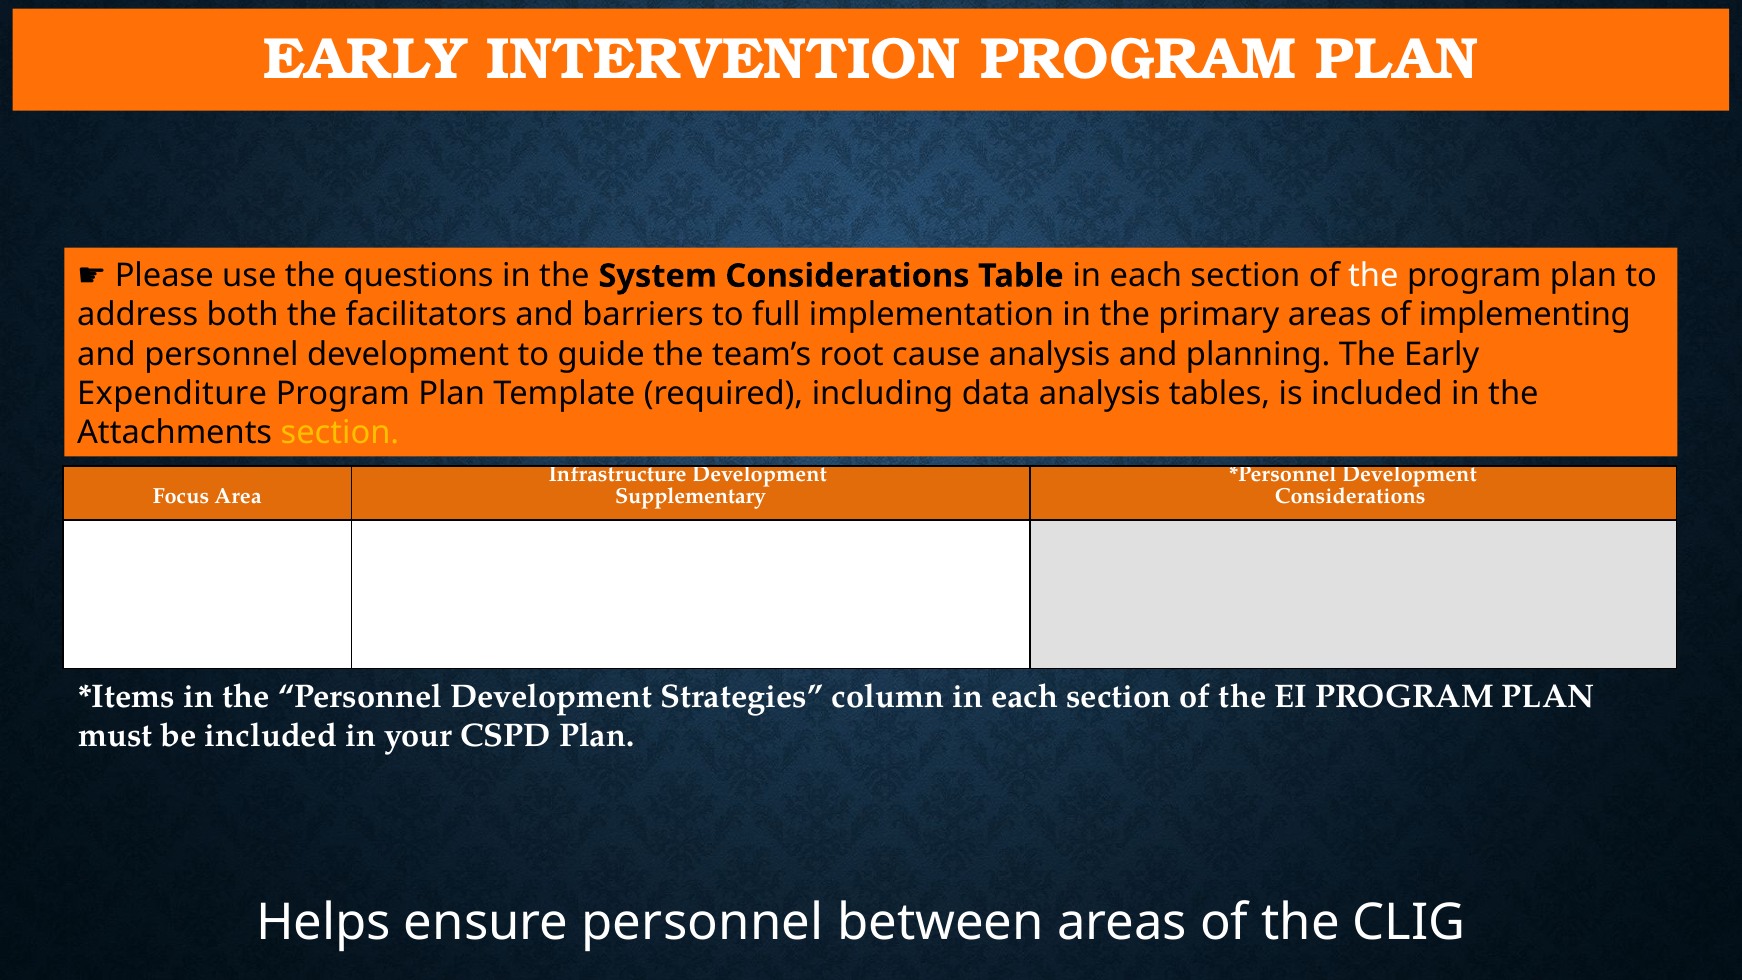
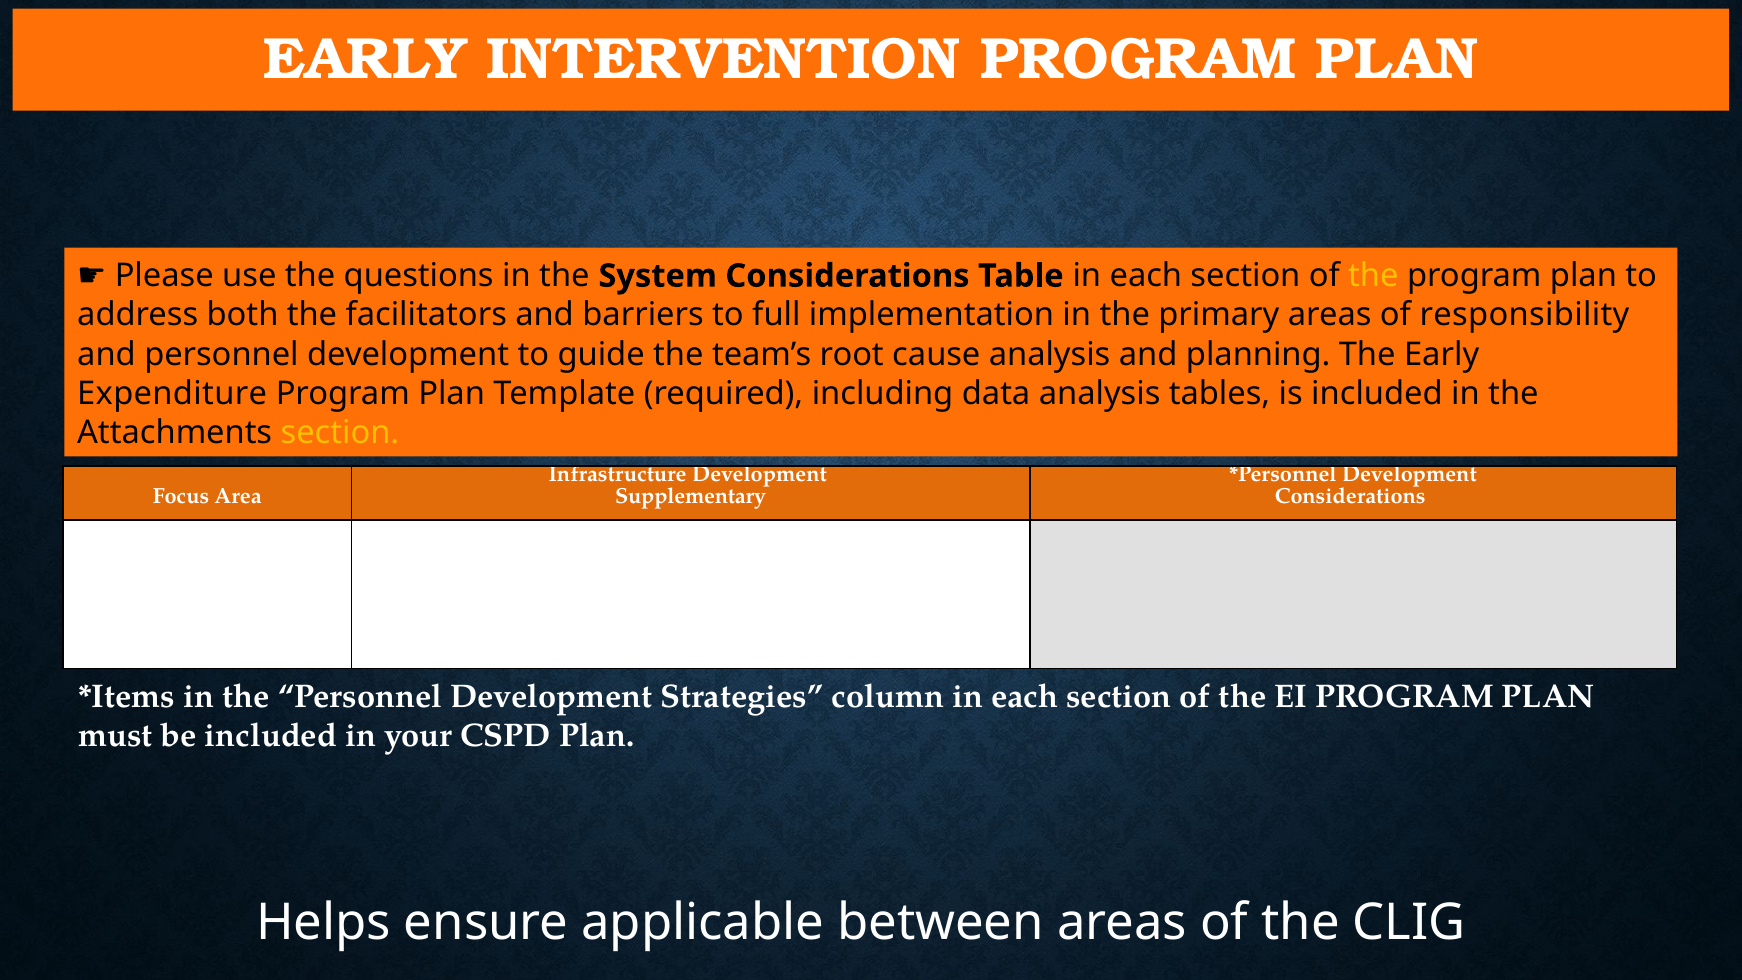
the colour: white -> yellow (1373, 276)
implementing: implementing -> responsibility (1525, 315)
ensure personnel: personnel -> applicable (703, 923)
